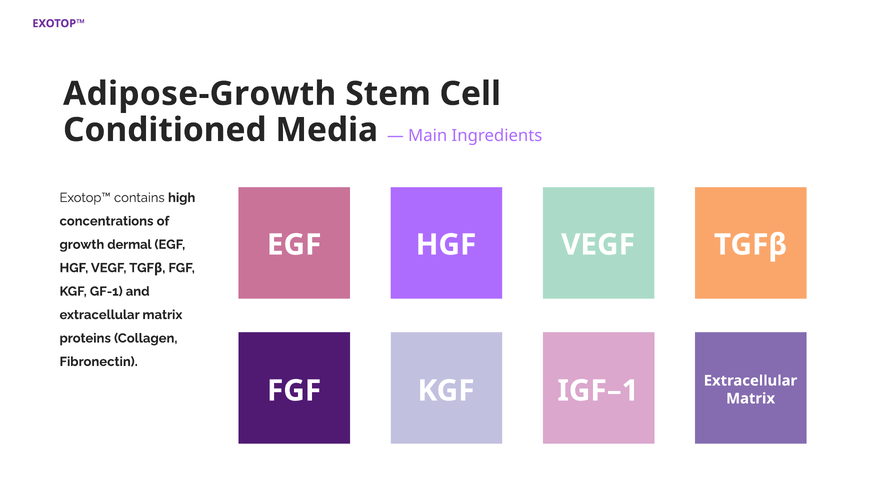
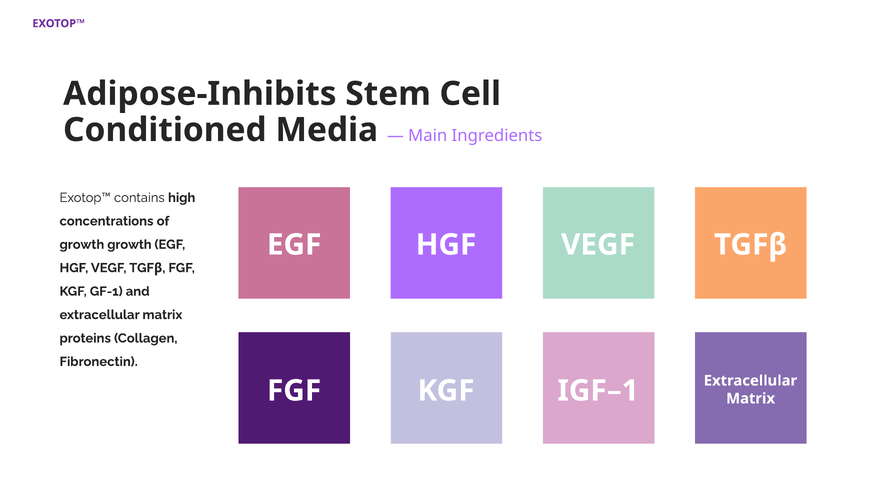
Adipose-Growth: Adipose-Growth -> Adipose-Inhibits (200, 94)
growth dermal: dermal -> growth (129, 245)
